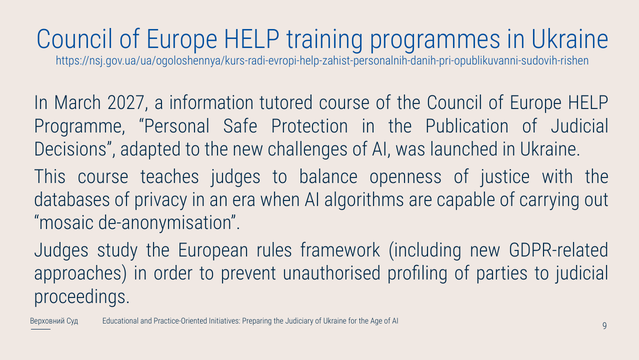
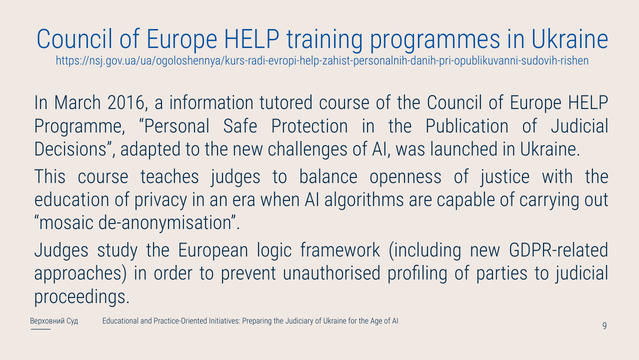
2027: 2027 -> 2016 (128, 103)
databases: databases -> education (72, 200)
rules: rules -> logic (274, 250)
